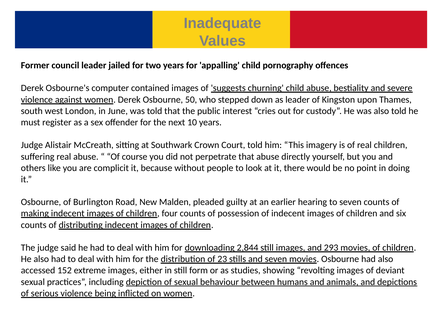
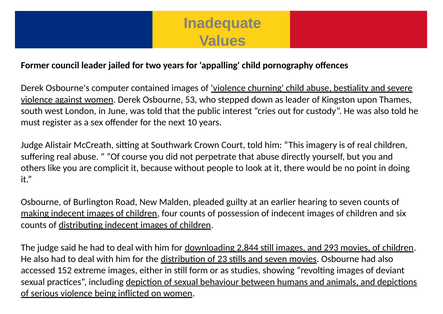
of suggests: suggests -> violence (228, 88)
50: 50 -> 53 (191, 99)
